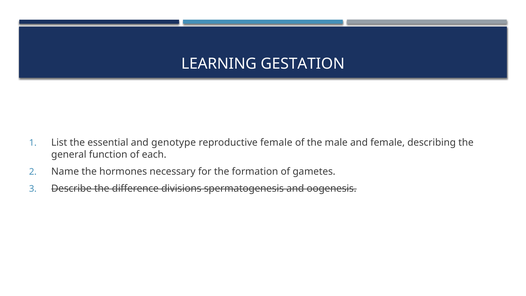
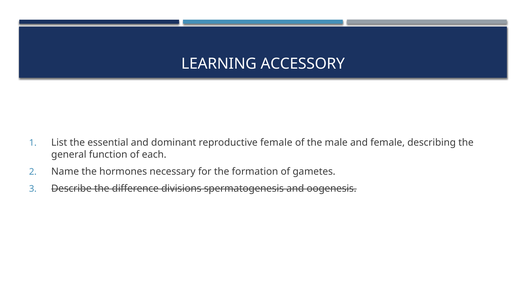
GESTATION: GESTATION -> ACCESSORY (303, 64)
genotype: genotype -> dominant (174, 143)
